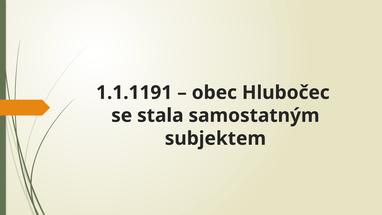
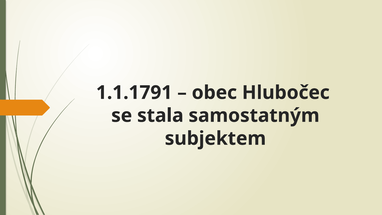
1.1.1191: 1.1.1191 -> 1.1.1791 (134, 93)
